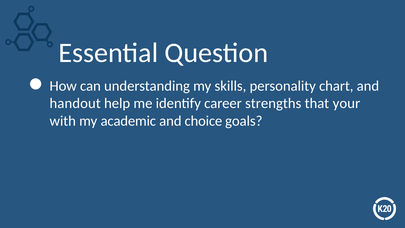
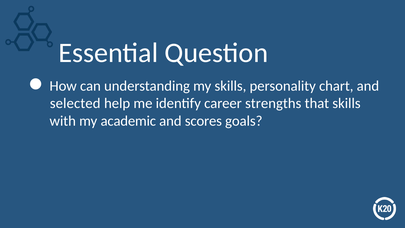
handout: handout -> selected (75, 103)
that your: your -> skills (347, 103)
choice: choice -> scores (203, 121)
